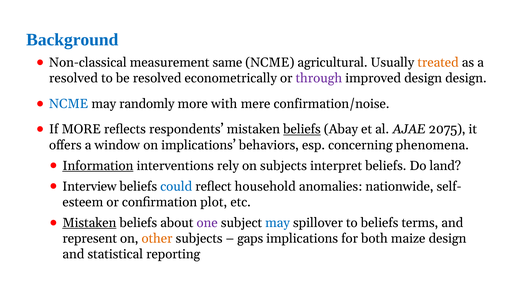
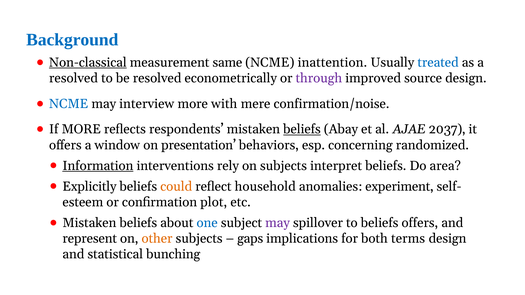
Non-classical underline: none -> present (88, 63)
agricultural: agricultural -> inattention (332, 63)
treated colour: orange -> blue (438, 63)
improved design: design -> source (423, 78)
randomly: randomly -> interview (147, 104)
2075: 2075 -> 2037 (447, 129)
on implications: implications -> presentation (199, 145)
phenomena: phenomena -> randomized (432, 145)
land: land -> area (445, 166)
Interview: Interview -> Explicitly (89, 187)
could colour: blue -> orange (176, 187)
nationwide: nationwide -> experiment (399, 187)
Mistaken underline: present -> none (89, 223)
one colour: purple -> blue (207, 223)
may colour: blue -> purple (278, 223)
beliefs terms: terms -> offers (420, 223)
maize: maize -> terms (408, 239)
reporting: reporting -> bunching (173, 254)
